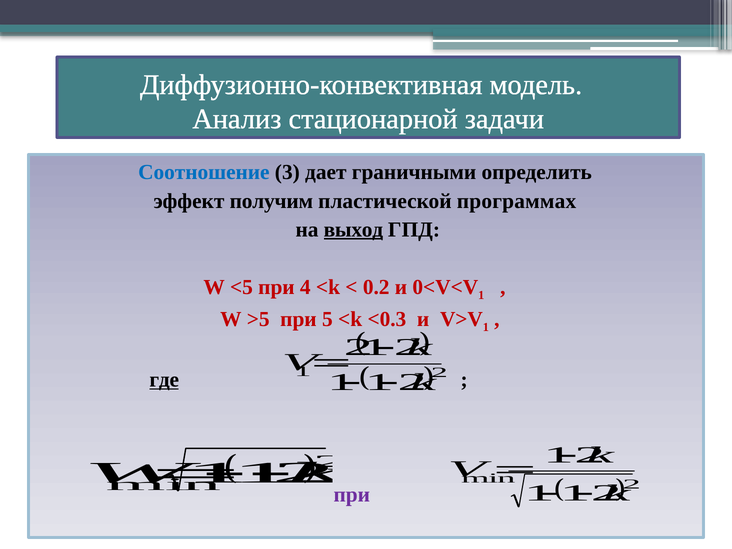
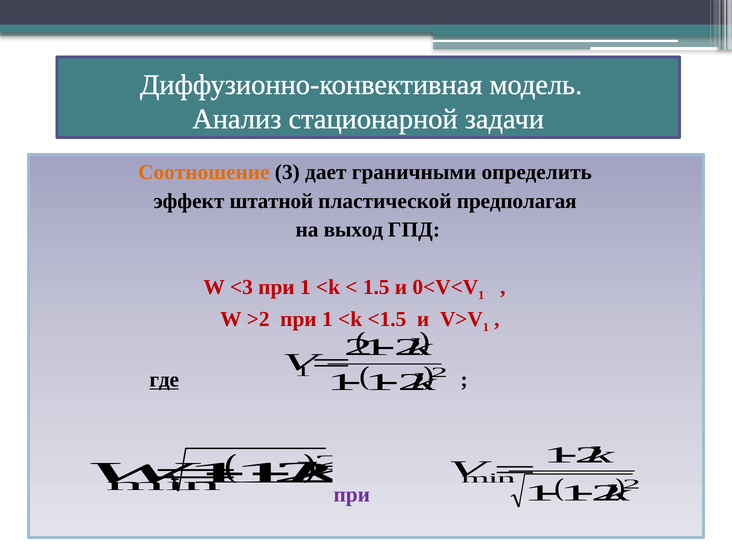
Соотношение colour: blue -> orange (204, 172)
получим: получим -> штатной (271, 201)
программах: программах -> предполагая (517, 201)
выход underline: present -> none (353, 230)
<5: <5 -> <3 (241, 287)
4: 4 -> 1 (305, 287)
0.2: 0.2 -> 1.5 (376, 287)
>5: >5 -> >2 (258, 319)
5: 5 -> 1 (327, 319)
<0.3: <0.3 -> <1.5 (387, 319)
